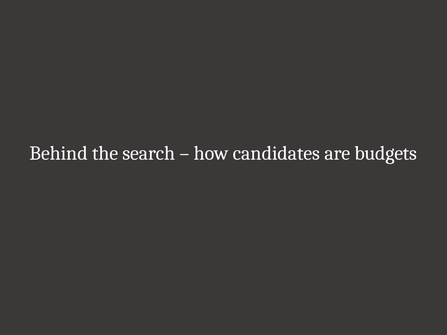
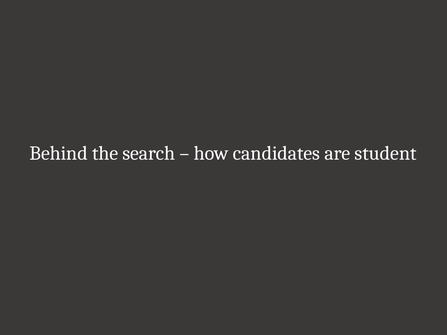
budgets: budgets -> student (386, 153)
